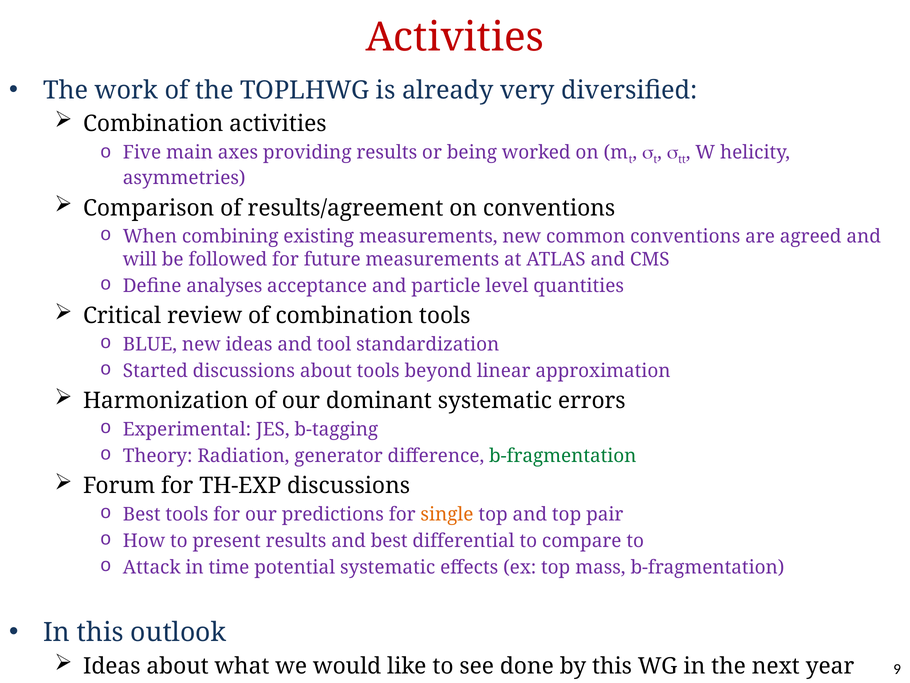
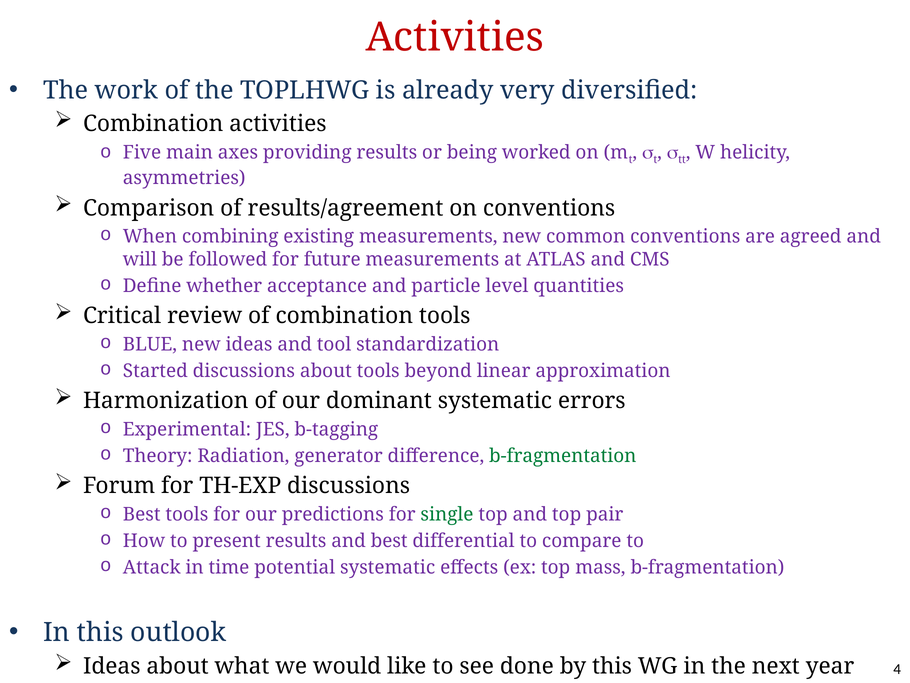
analyses: analyses -> whether (224, 286)
single colour: orange -> green (447, 514)
9: 9 -> 4 (897, 669)
